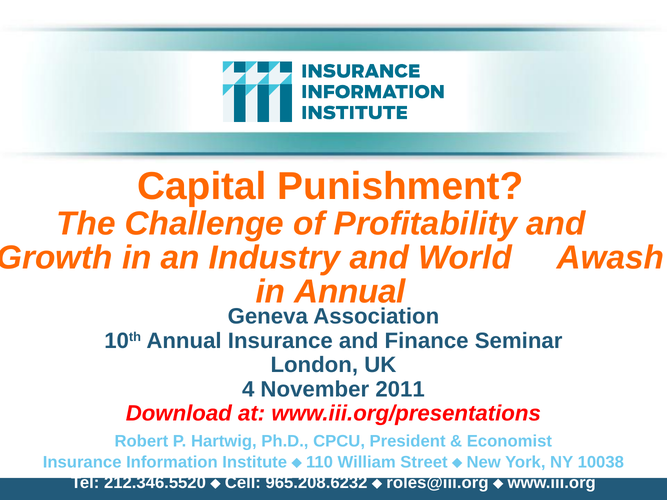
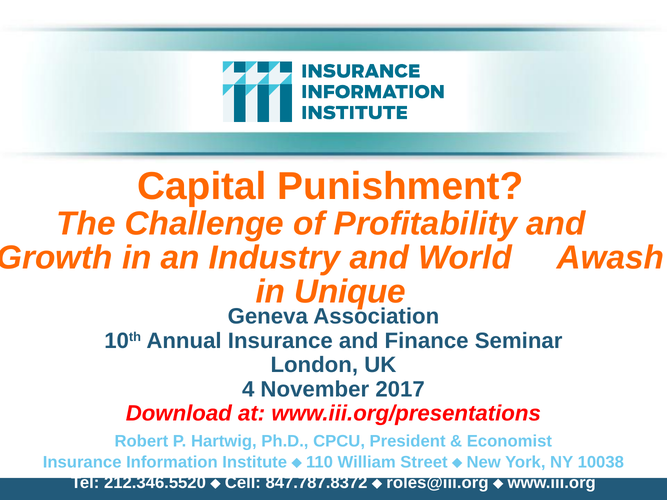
in Annual: Annual -> Unique (350, 292)
2011: 2011 -> 2017 (400, 389)
965.208.6232: 965.208.6232 -> 847.787.8372 (317, 483)
